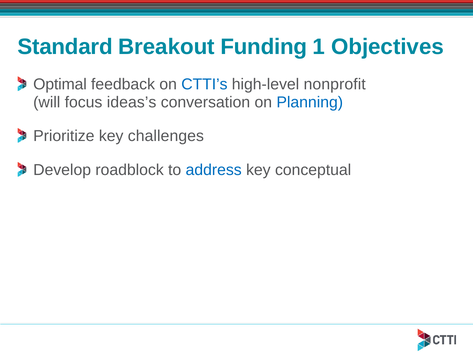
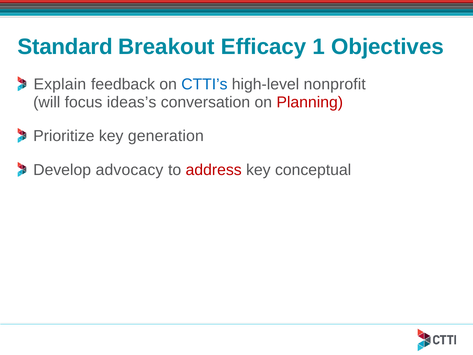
Funding: Funding -> Efficacy (264, 47)
Optimal: Optimal -> Explain (60, 84)
Planning colour: blue -> red (310, 102)
challenges: challenges -> generation (166, 136)
roadblock: roadblock -> advocacy (129, 170)
address colour: blue -> red (214, 170)
